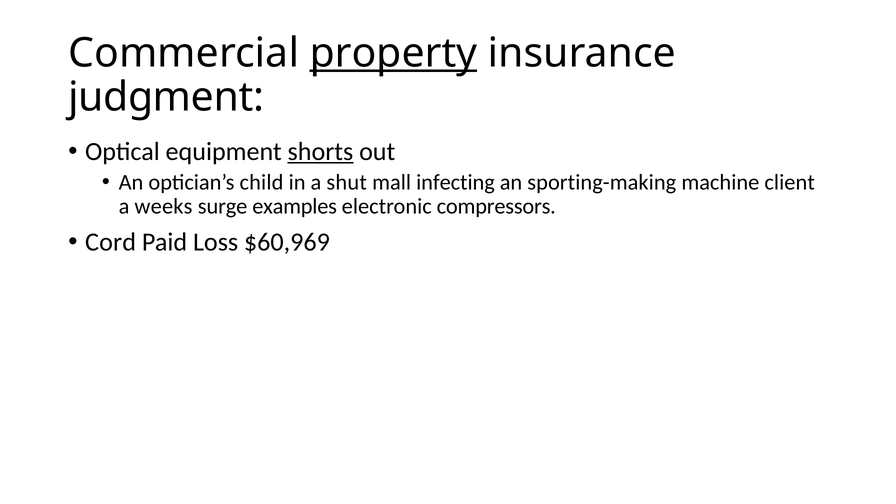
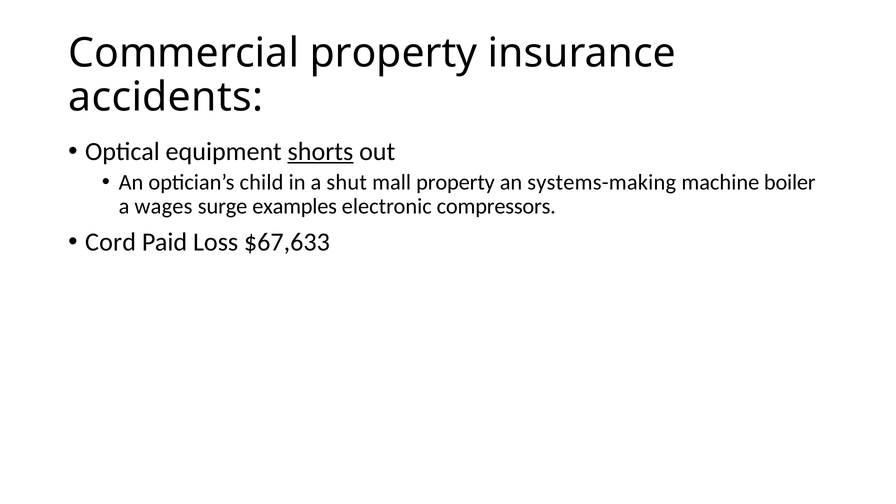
property underline: present -> none (393, 53)
judgment: judgment -> accidents (166, 97)
mall infecting: infecting -> property (455, 182)
sporting-making: sporting-making -> systems-making (602, 182)
client: client -> boiler (790, 182)
weeks: weeks -> wages (163, 207)
$60,969: $60,969 -> $67,633 (287, 242)
